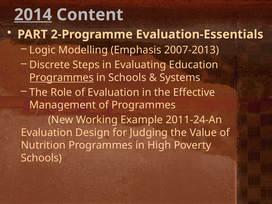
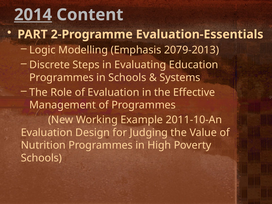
2007-2013: 2007-2013 -> 2079-2013 (192, 50)
Programmes underline: present -> none (62, 78)
2011-24-An: 2011-24-An -> 2011-10-An (194, 120)
